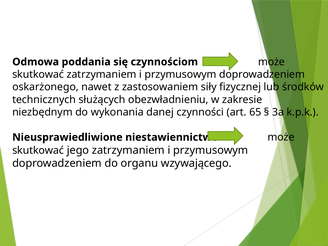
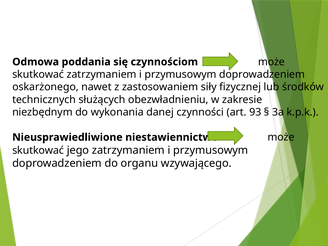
65: 65 -> 93 (255, 112)
